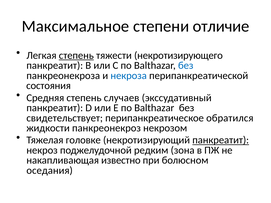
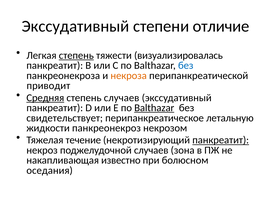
Максимальное: Максимальное -> Экссудативный (76, 26)
некротизирующего: некротизирующего -> визуализировалась (178, 55)
некроза colour: blue -> orange (129, 76)
состояния: состояния -> приводит (48, 86)
Средняя underline: none -> present (45, 98)
Balthazar underline: none -> present (154, 108)
обратился: обратился -> летальную (230, 118)
головке: головке -> течение (83, 140)
поджелудочной редким: редким -> случаев (151, 150)
